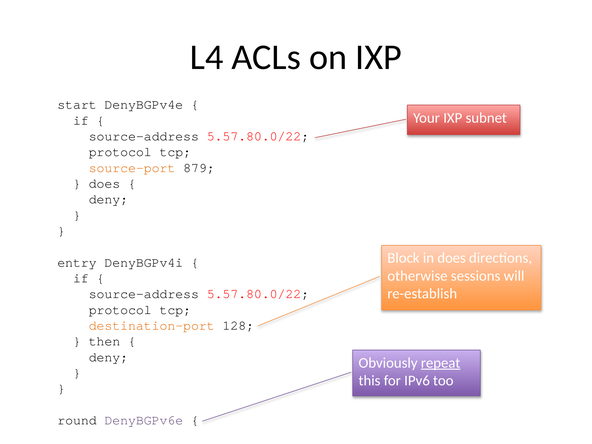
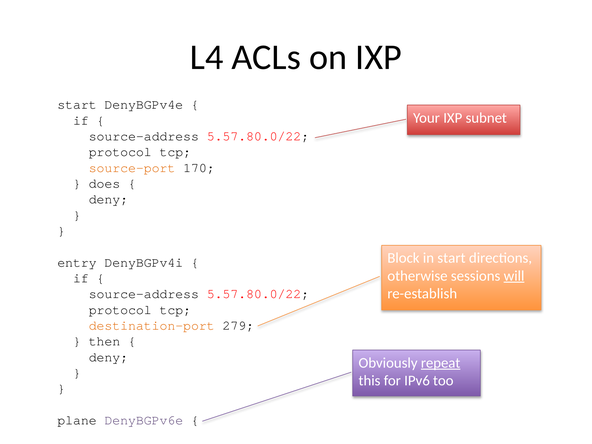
879: 879 -> 170 (199, 168)
in does: does -> start (451, 258)
will underline: none -> present (514, 276)
128: 128 -> 279 (238, 326)
round: round -> plane (77, 420)
